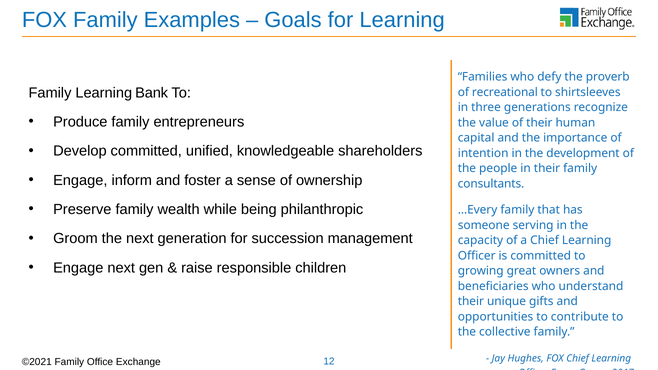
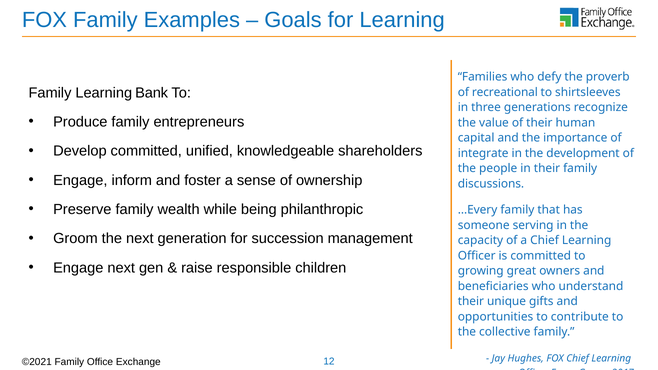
intention: intention -> integrate (483, 153)
consultants: consultants -> discussions (491, 184)
